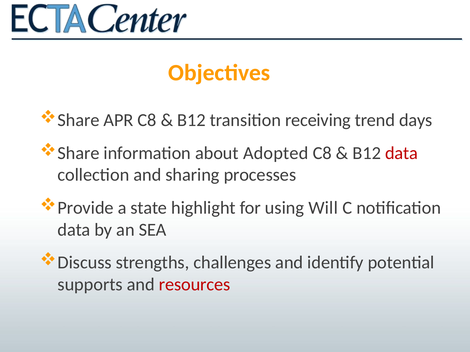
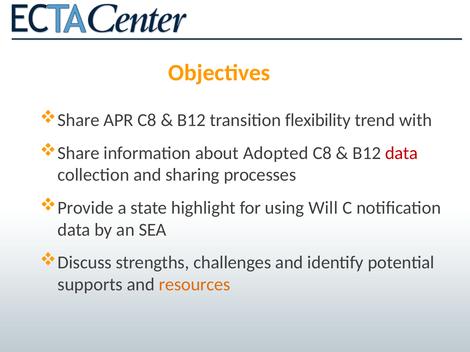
receiving: receiving -> flexibility (318, 120)
days: days -> with (416, 120)
resources colour: red -> orange (195, 285)
